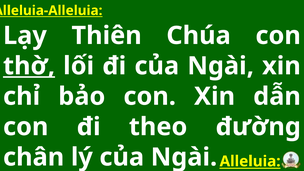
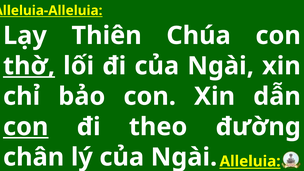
con underline: none -> present (26, 127)
